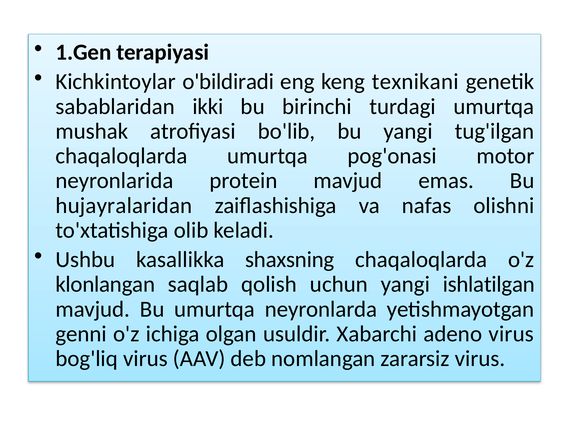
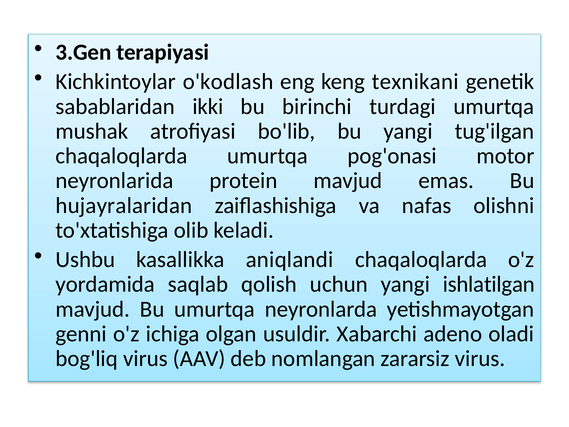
1.Gen: 1.Gen -> 3.Gen (83, 52)
o'bildiradi: o'bildiradi -> o'kodlash (228, 82)
shaxsning: shaxsning -> aniqlandi (290, 259)
klonlangan: klonlangan -> yordamida (105, 284)
adeno virus: virus -> oladi (511, 334)
